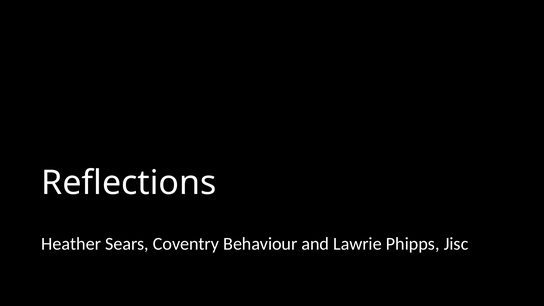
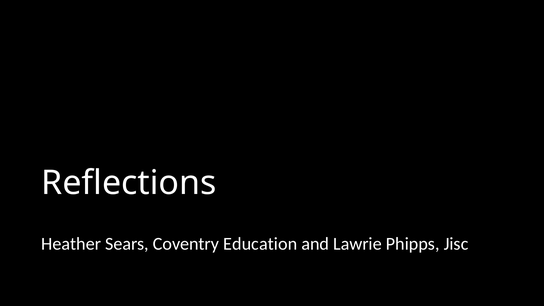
Behaviour: Behaviour -> Education (260, 244)
